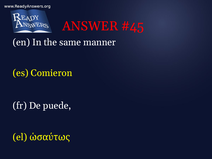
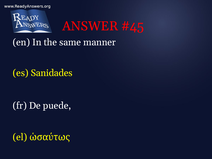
Comieron: Comieron -> Sanidades (52, 73)
